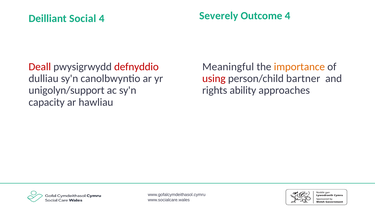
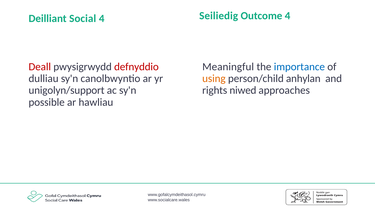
Severely: Severely -> Seiliedig (219, 16)
importance colour: orange -> blue (299, 67)
using colour: red -> orange (214, 79)
bartner: bartner -> anhylan (303, 79)
ability: ability -> niwed (243, 90)
capacity: capacity -> possible (47, 102)
